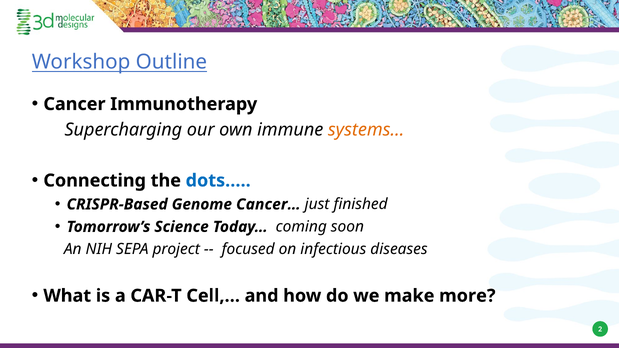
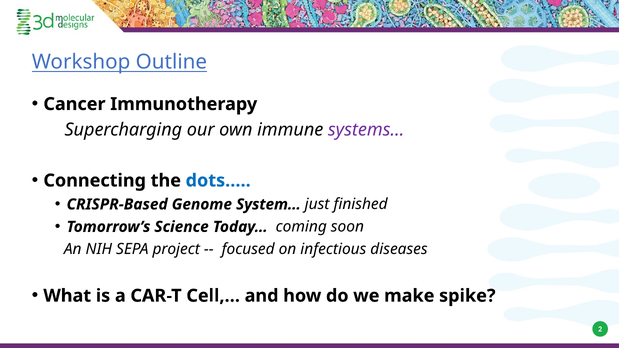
systems… colour: orange -> purple (366, 130)
Cancer…: Cancer… -> System… (268, 204)
more: more -> spike (467, 296)
